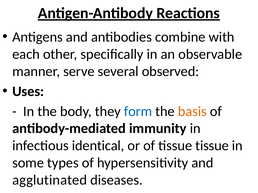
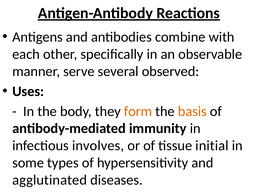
form colour: blue -> orange (138, 112)
identical: identical -> involves (98, 146)
tissue tissue: tissue -> initial (212, 146)
